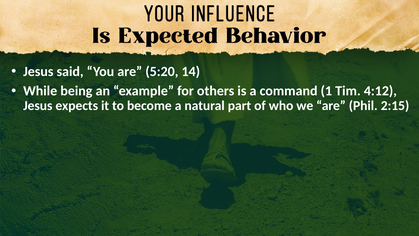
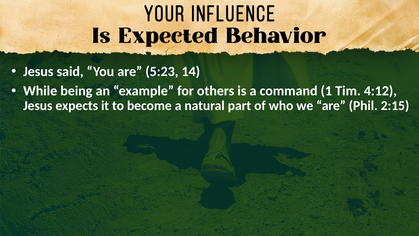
5:20: 5:20 -> 5:23 (162, 71)
